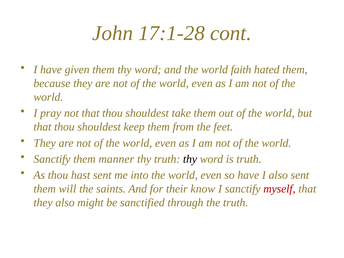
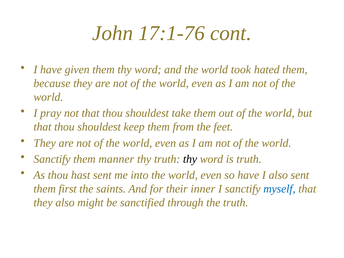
17:1-28: 17:1-28 -> 17:1-76 (172, 33)
faith: faith -> took (241, 70)
will: will -> first (68, 189)
know: know -> inner (203, 189)
myself colour: red -> blue (279, 189)
